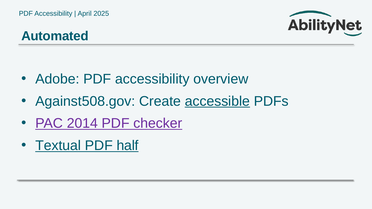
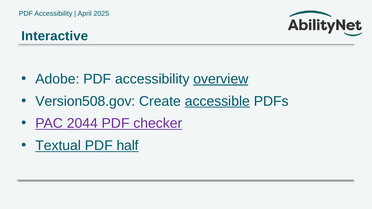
Automated: Automated -> Interactive (55, 36)
overview underline: none -> present (221, 79)
Against508.gov: Against508.gov -> Version508.gov (85, 101)
2014: 2014 -> 2044 (82, 123)
